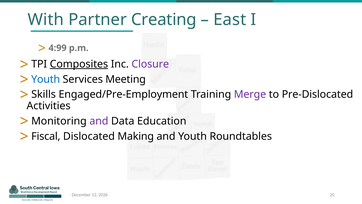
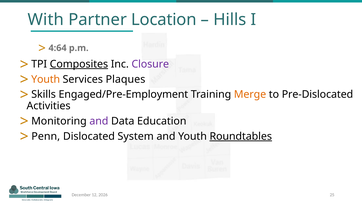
Creating: Creating -> Location (164, 20)
East: East -> Hills (230, 20)
4:99: 4:99 -> 4:64 (58, 48)
Youth colour: blue -> orange (46, 79)
Meeting: Meeting -> Plaques (125, 79)
Merge colour: purple -> orange (250, 94)
Fiscal: Fiscal -> Penn (46, 136)
Making: Making -> System (136, 136)
Roundtables underline: none -> present (241, 136)
